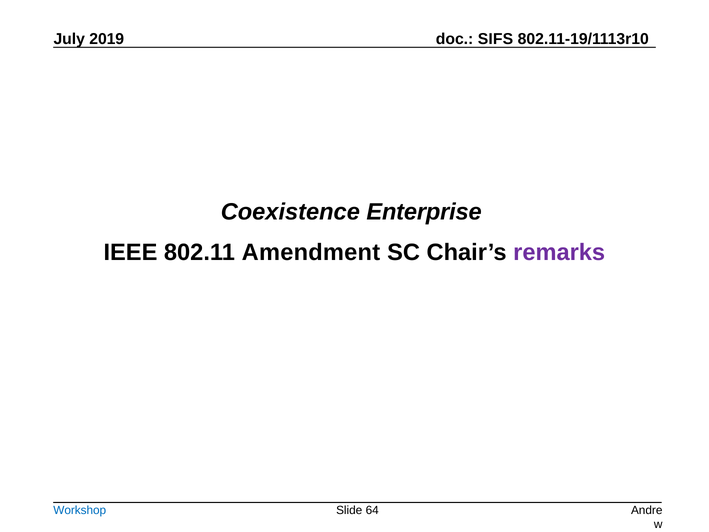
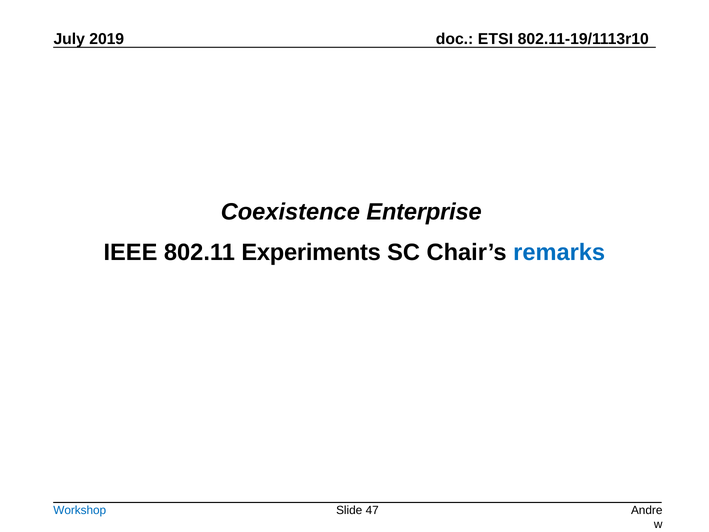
SIFS: SIFS -> ETSI (496, 39)
Amendment: Amendment -> Experiments (311, 252)
remarks colour: purple -> blue (559, 252)
64: 64 -> 47 (372, 510)
